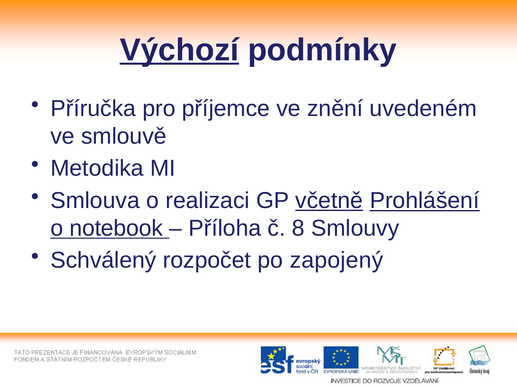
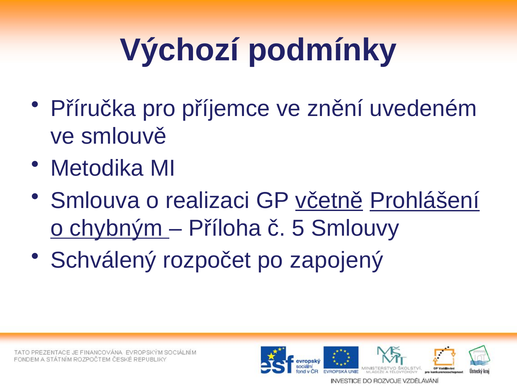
Výchozí underline: present -> none (179, 50)
notebook: notebook -> chybným (116, 228)
8: 8 -> 5 (298, 228)
